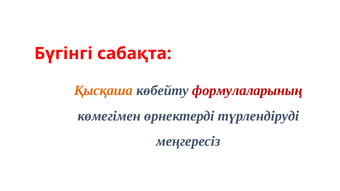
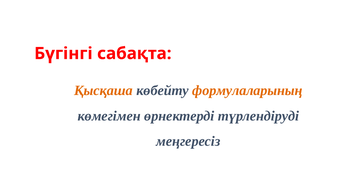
формулаларының colour: red -> orange (247, 91)
